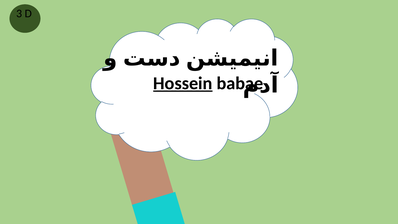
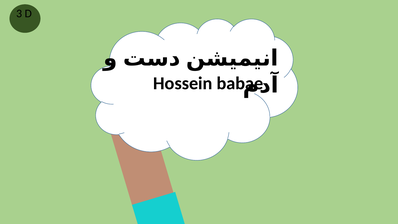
Hossein underline: present -> none (183, 83)
